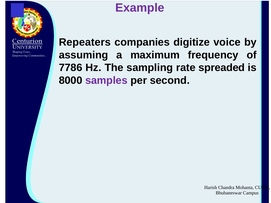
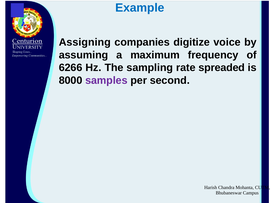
Example colour: purple -> blue (140, 8)
Repeaters: Repeaters -> Assigning (85, 42)
7786: 7786 -> 6266 (71, 68)
